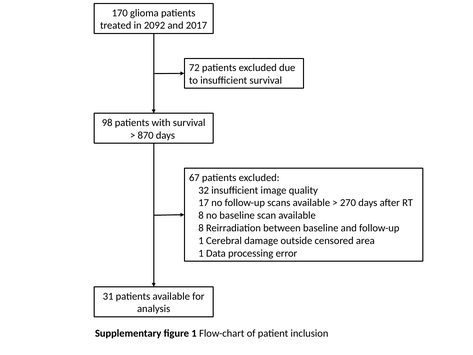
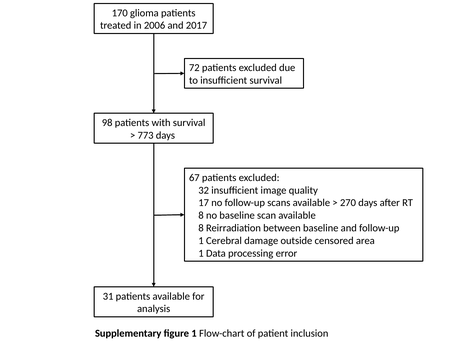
2092: 2092 -> 2006 (155, 26)
870: 870 -> 773 (146, 135)
